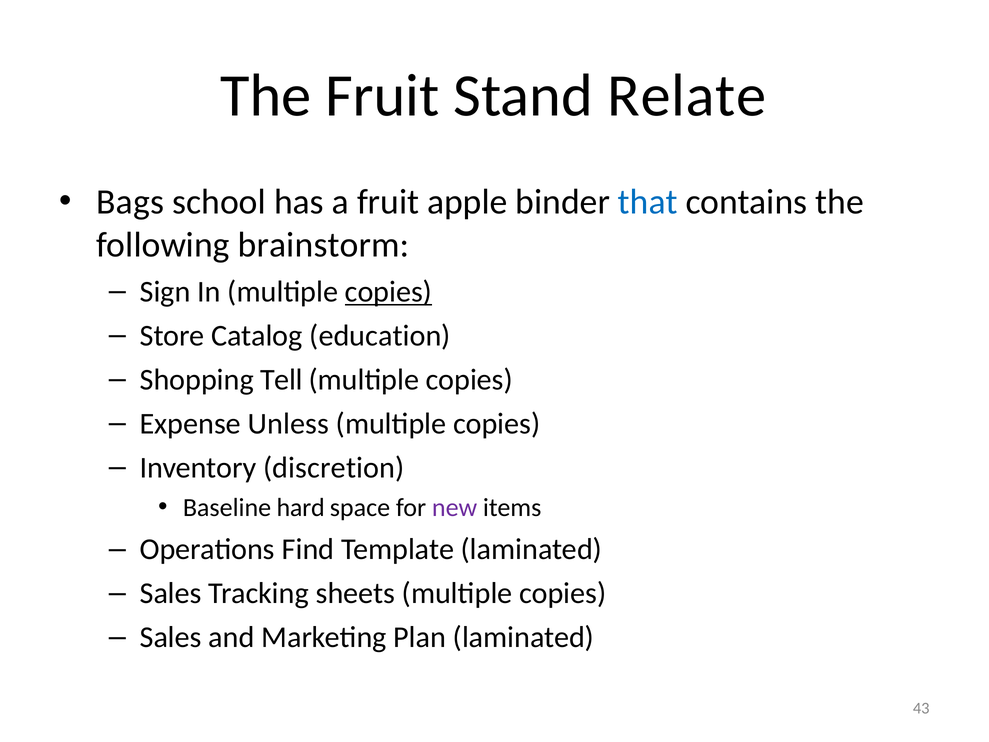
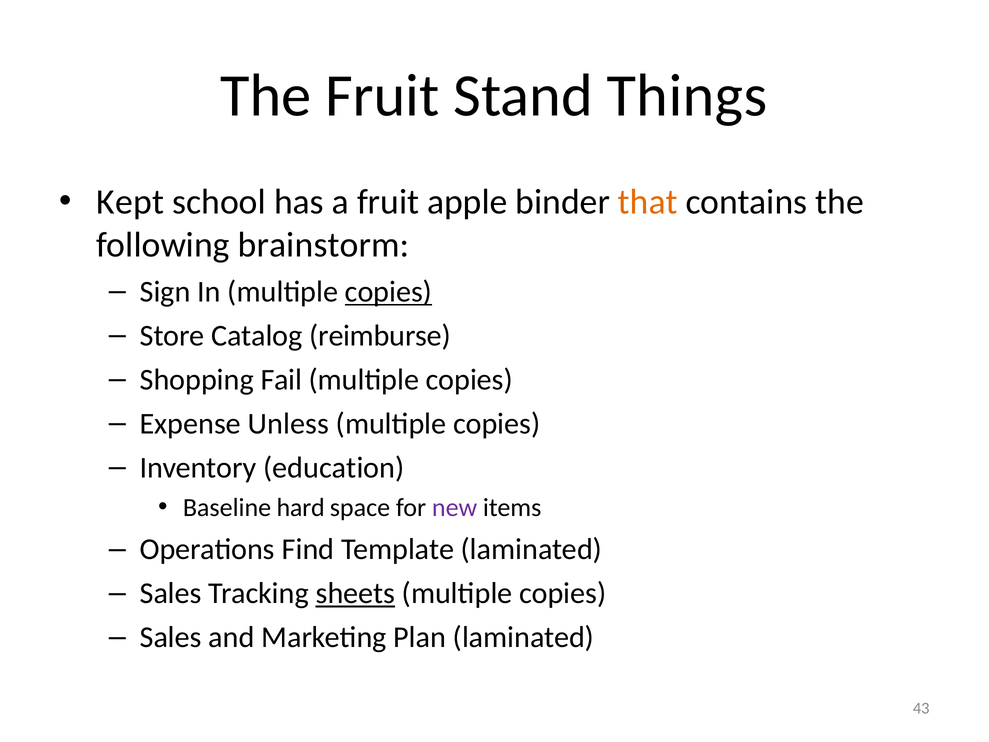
Relate: Relate -> Things (687, 96)
Bags: Bags -> Kept (130, 202)
that colour: blue -> orange (648, 202)
education: education -> reimburse (380, 336)
Tell: Tell -> Fail (281, 380)
discretion: discretion -> education (334, 467)
sheets underline: none -> present (355, 593)
